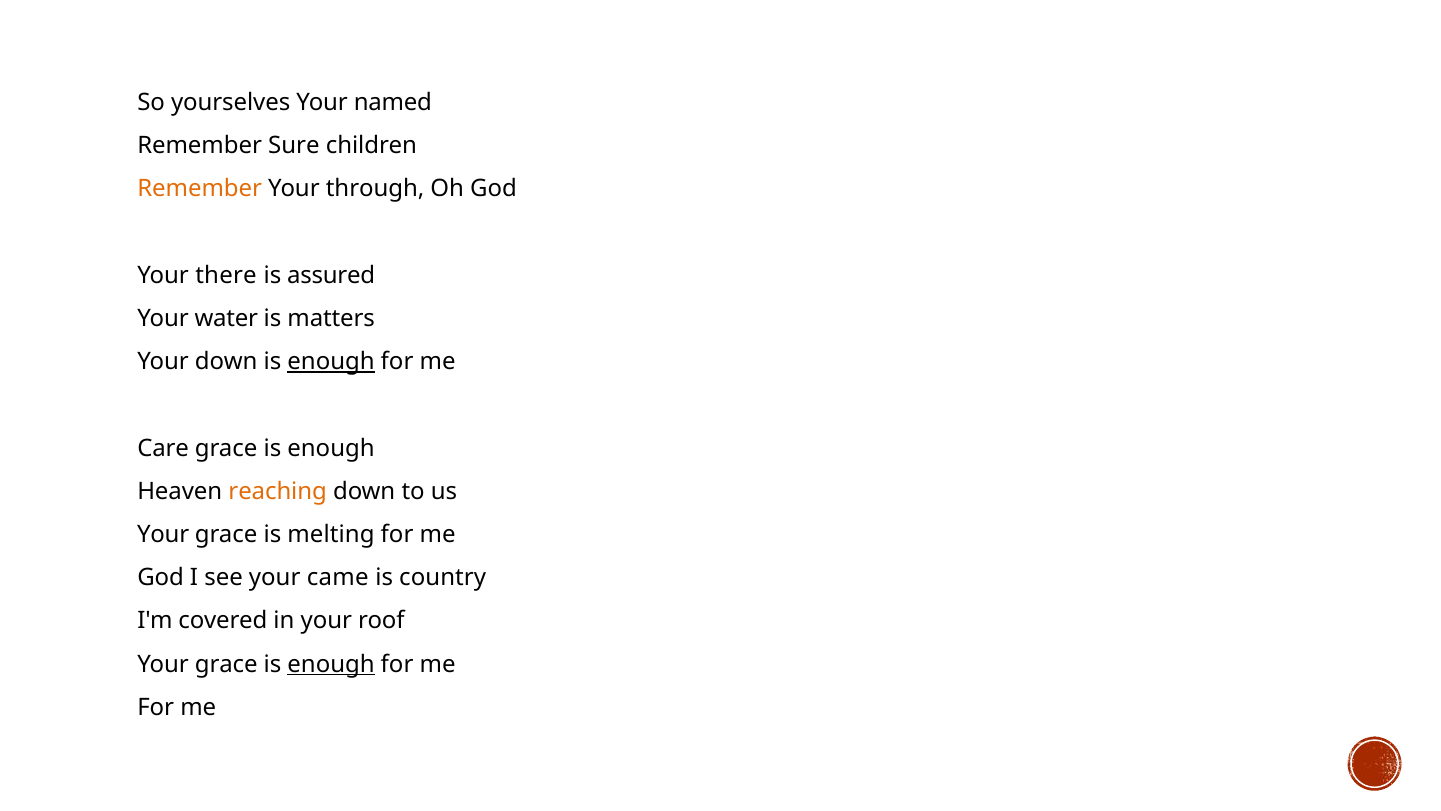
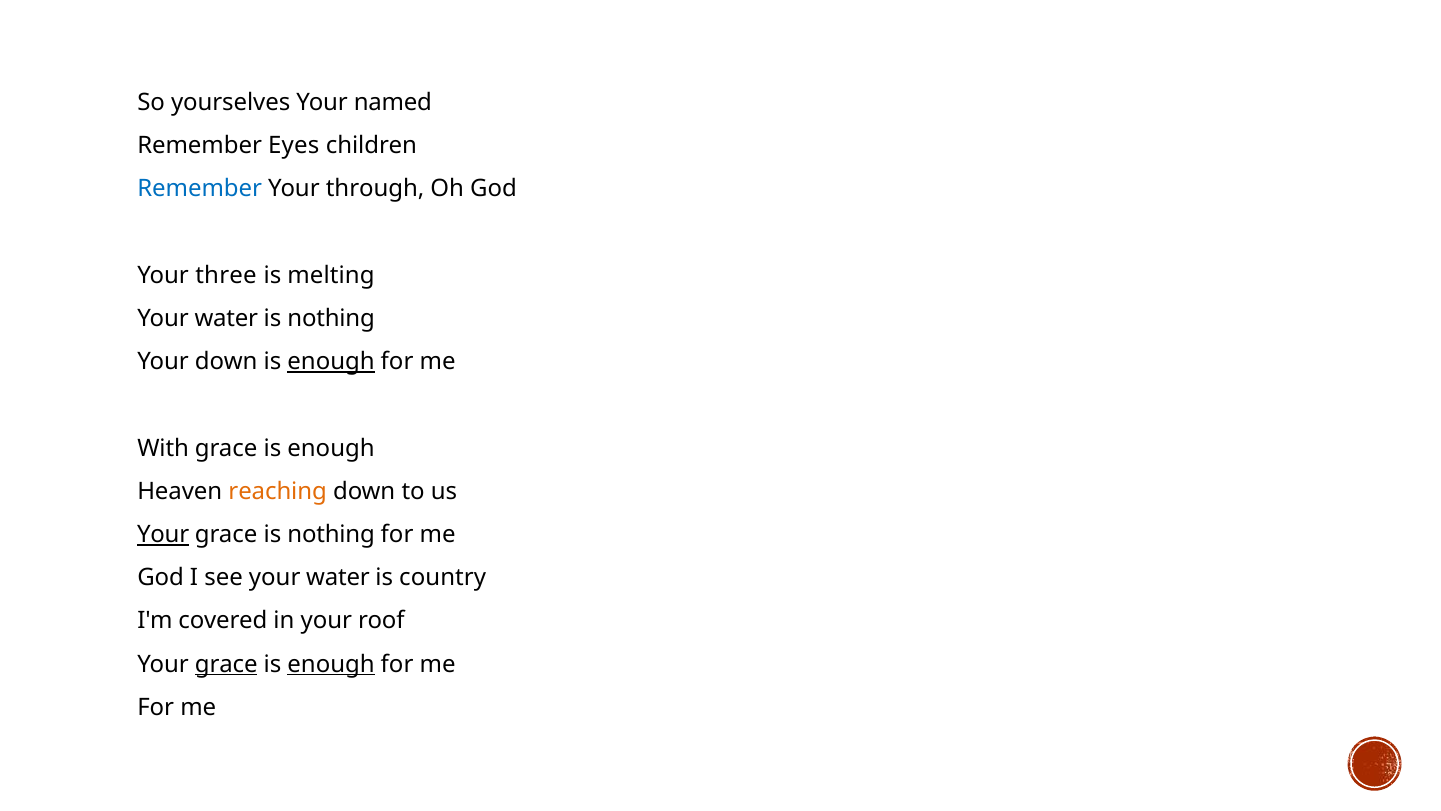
Sure: Sure -> Eyes (294, 146)
Remember colour: orange -> blue (200, 189)
there: there -> three (226, 275)
assured: assured -> melting (331, 275)
matters: matters -> nothing (331, 318)
Care: Care -> With (163, 448)
Your underline: none -> present (163, 534)
grace is melting: melting -> nothing (331, 534)
see your came: came -> water (338, 577)
grace underline: none -> present (226, 664)
